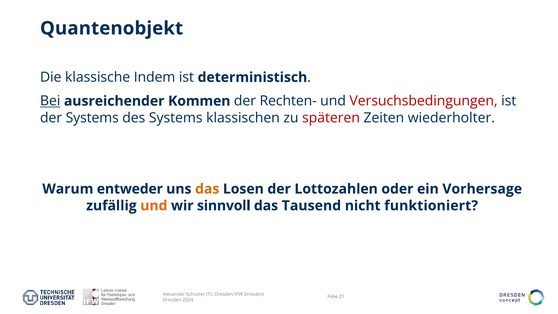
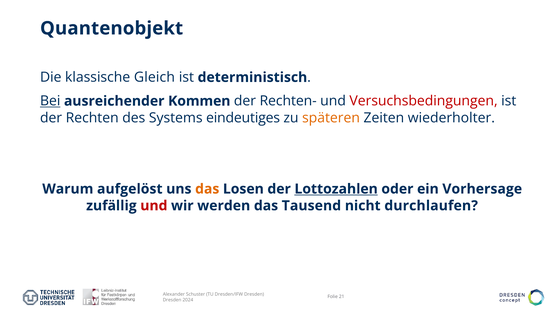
Indem: Indem -> Gleich (154, 77)
der Systems: Systems -> Rechten (92, 118)
klassischen: klassischen -> eindeutiges (243, 118)
späteren colour: red -> orange (331, 118)
entweder: entweder -> aufgelöst (130, 189)
Lottozahlen underline: none -> present (336, 189)
und colour: orange -> red (154, 206)
sinnvoll: sinnvoll -> werden (224, 206)
funktioniert: funktioniert -> durchlaufen (431, 206)
